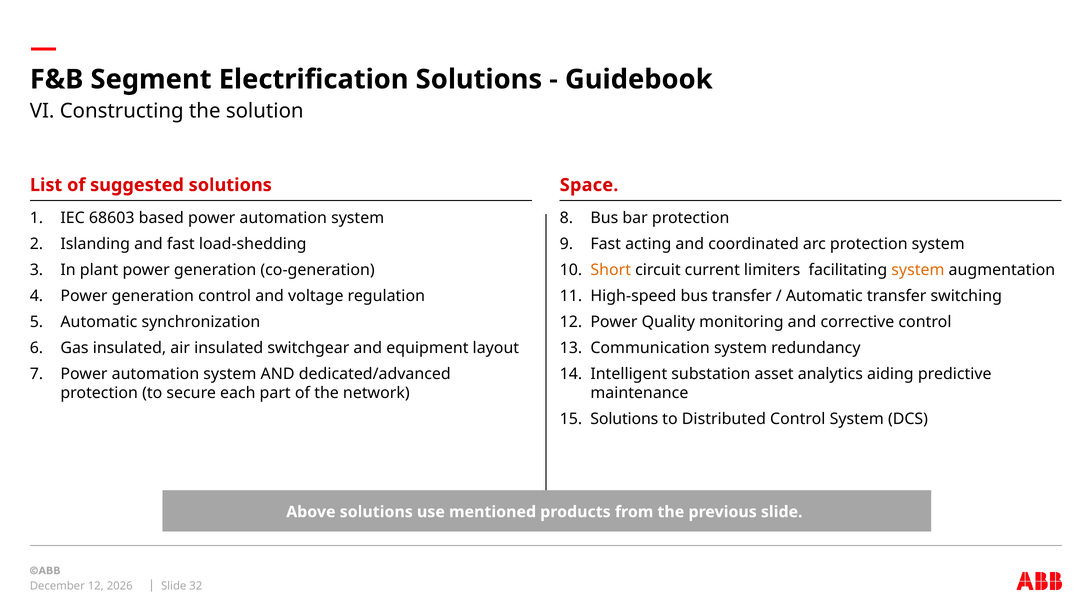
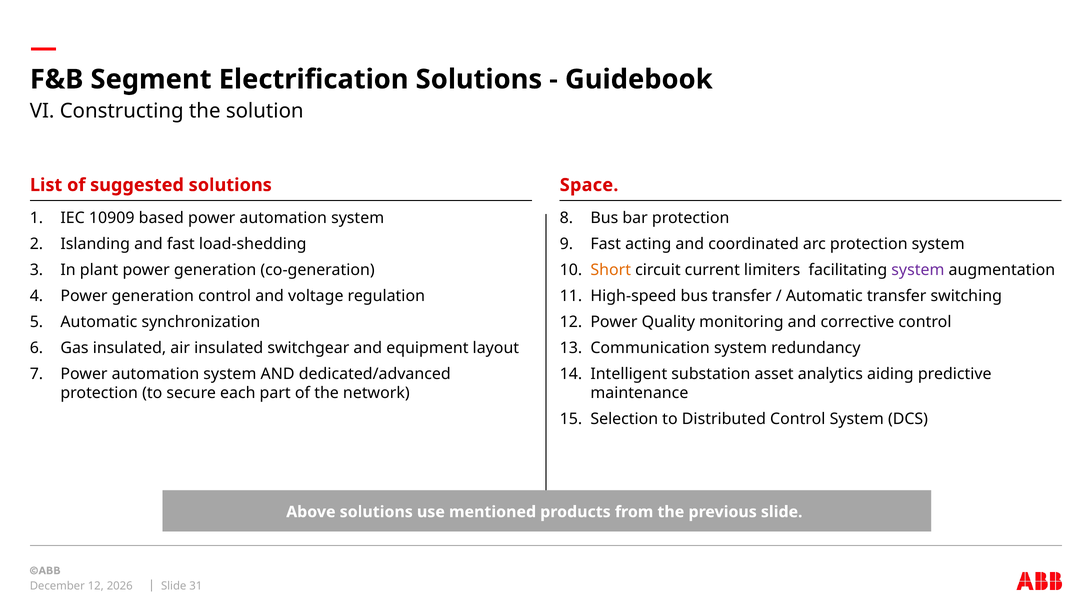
68603: 68603 -> 10909 (112, 218)
system colour: orange -> purple (918, 270)
Solutions: Solutions -> Selection (624, 419)
32: 32 -> 31 (196, 586)
